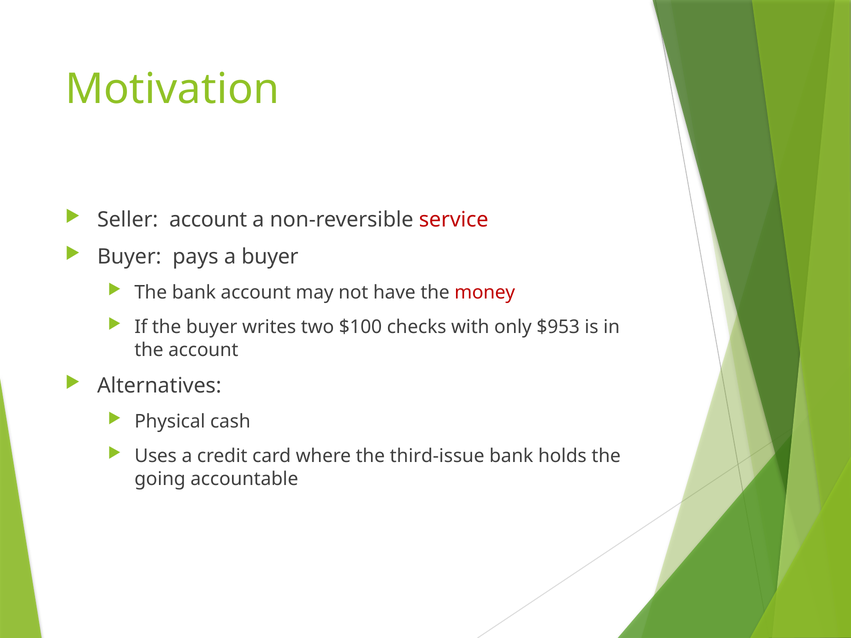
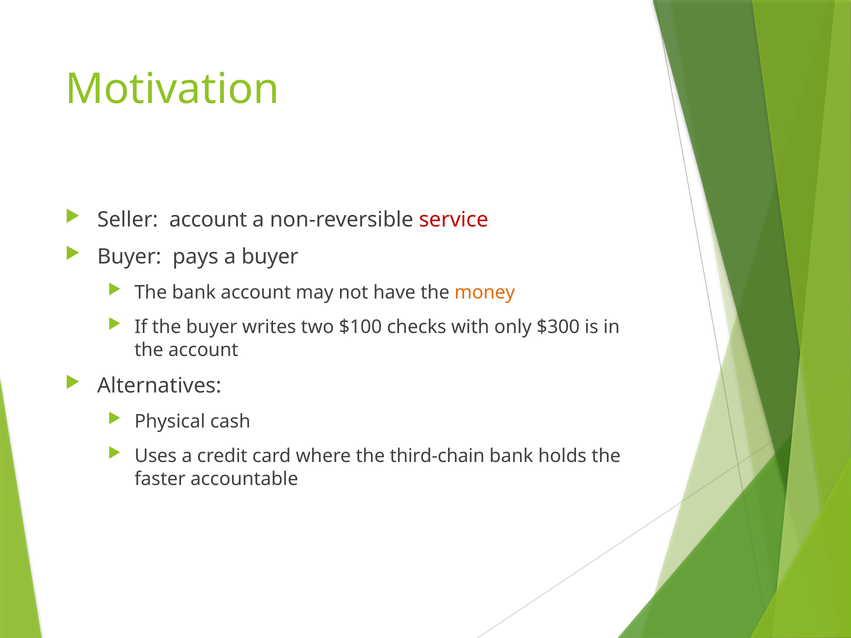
money colour: red -> orange (485, 293)
$953: $953 -> $300 (558, 327)
third-issue: third-issue -> third-chain (437, 456)
going: going -> faster (160, 479)
